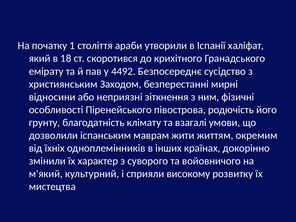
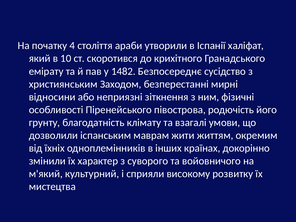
1: 1 -> 4 (72, 46)
18: 18 -> 10 (66, 58)
4492: 4492 -> 1482 (123, 71)
